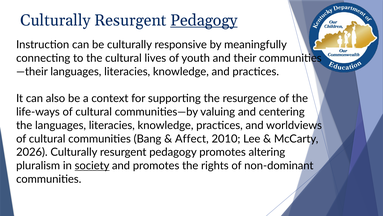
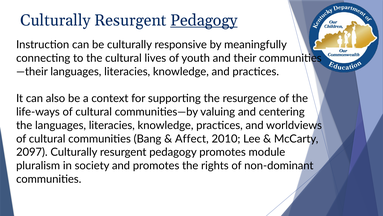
2026: 2026 -> 2097 (32, 152)
altering: altering -> module (267, 152)
society underline: present -> none (92, 165)
